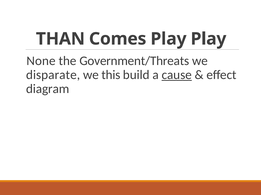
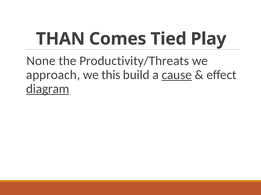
Comes Play: Play -> Tied (169, 39)
Government/Threats: Government/Threats -> Productivity/Threats (134, 61)
disparate: disparate -> approach (53, 75)
diagram underline: none -> present (48, 89)
